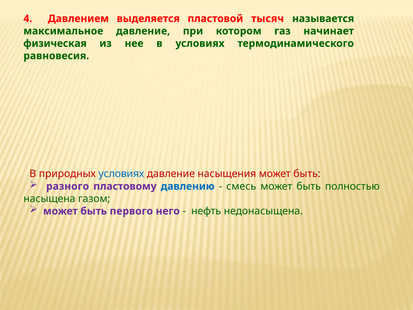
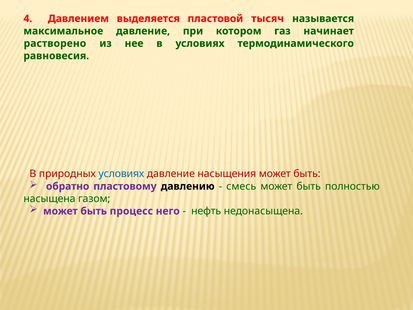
физическая: физическая -> растворено (55, 43)
разного: разного -> обратно (68, 186)
давлению colour: blue -> black (188, 186)
первого: первого -> процесс (131, 211)
